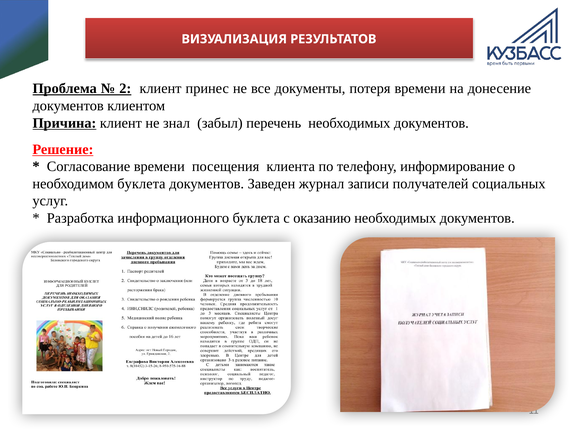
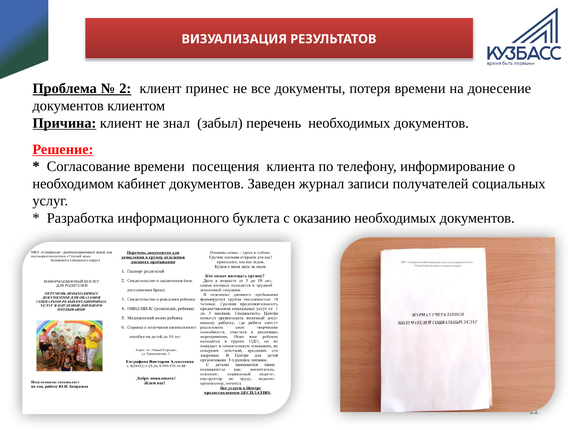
необходимом буклета: буклета -> кабинет (141, 184)
